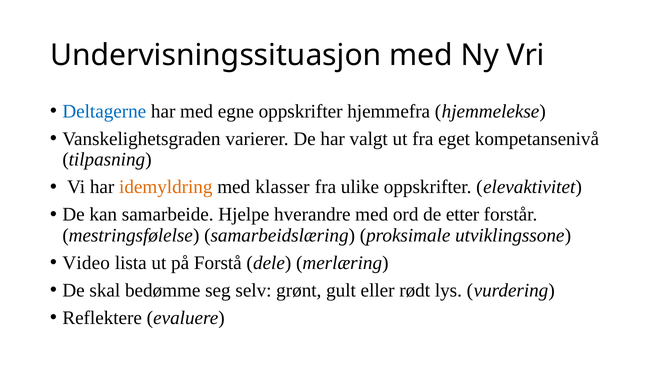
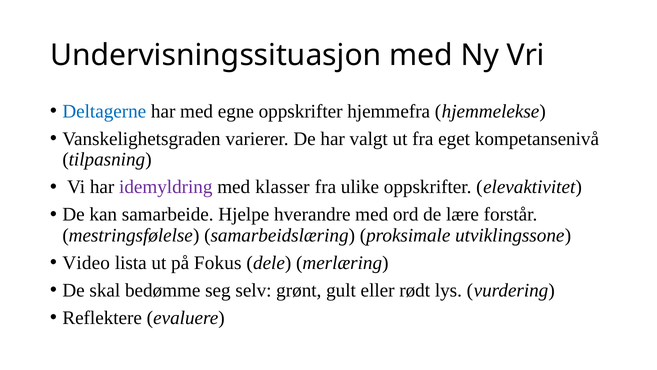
idemyldring colour: orange -> purple (166, 187)
etter: etter -> lære (463, 214)
Forstå: Forstå -> Fokus (218, 262)
